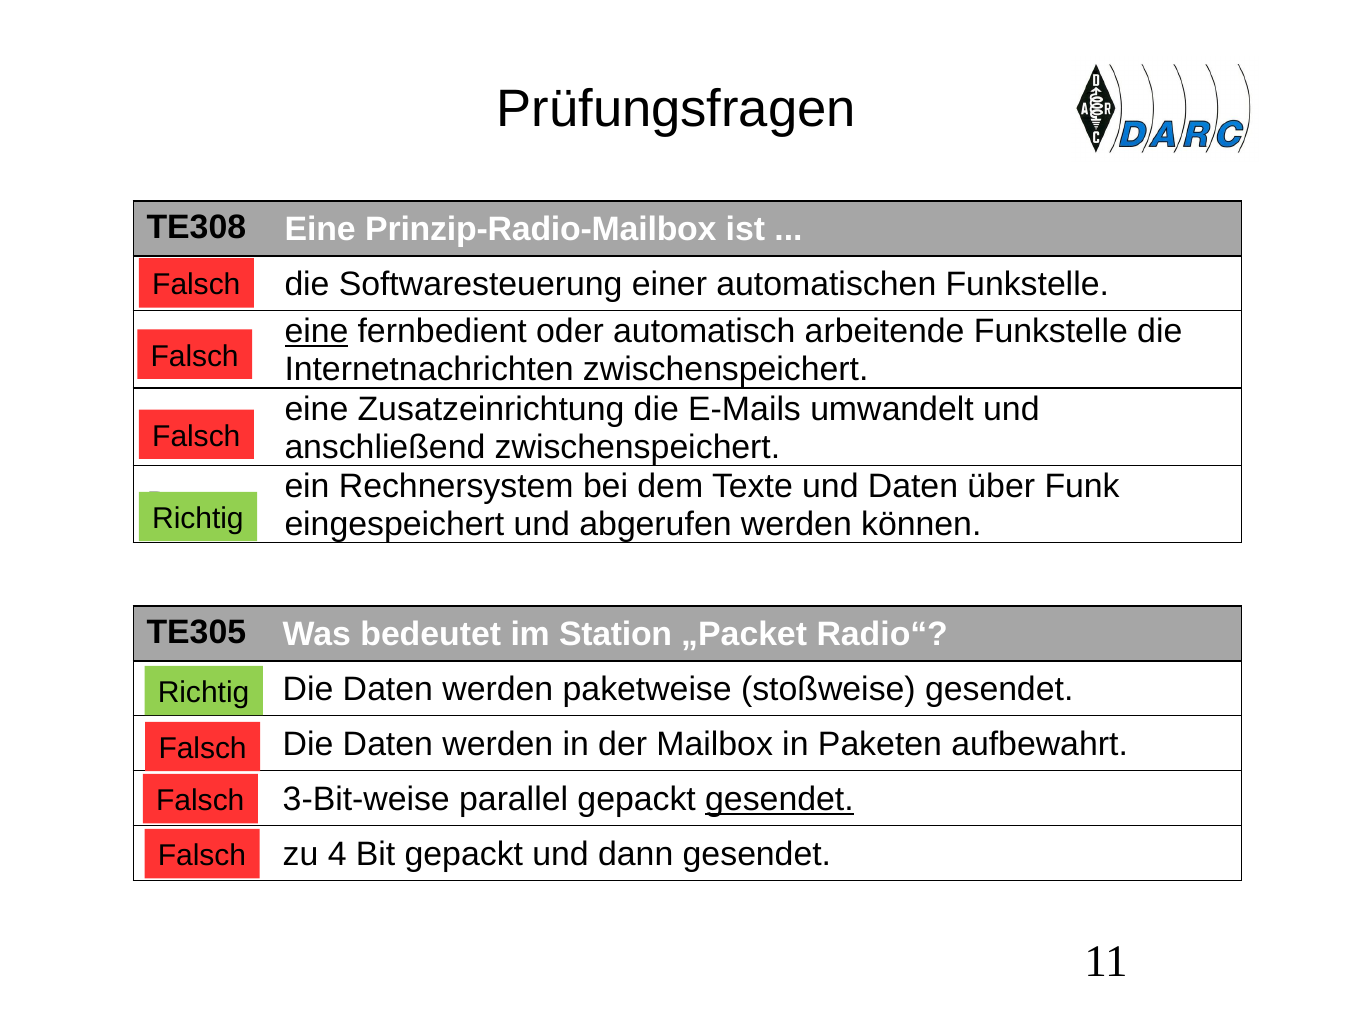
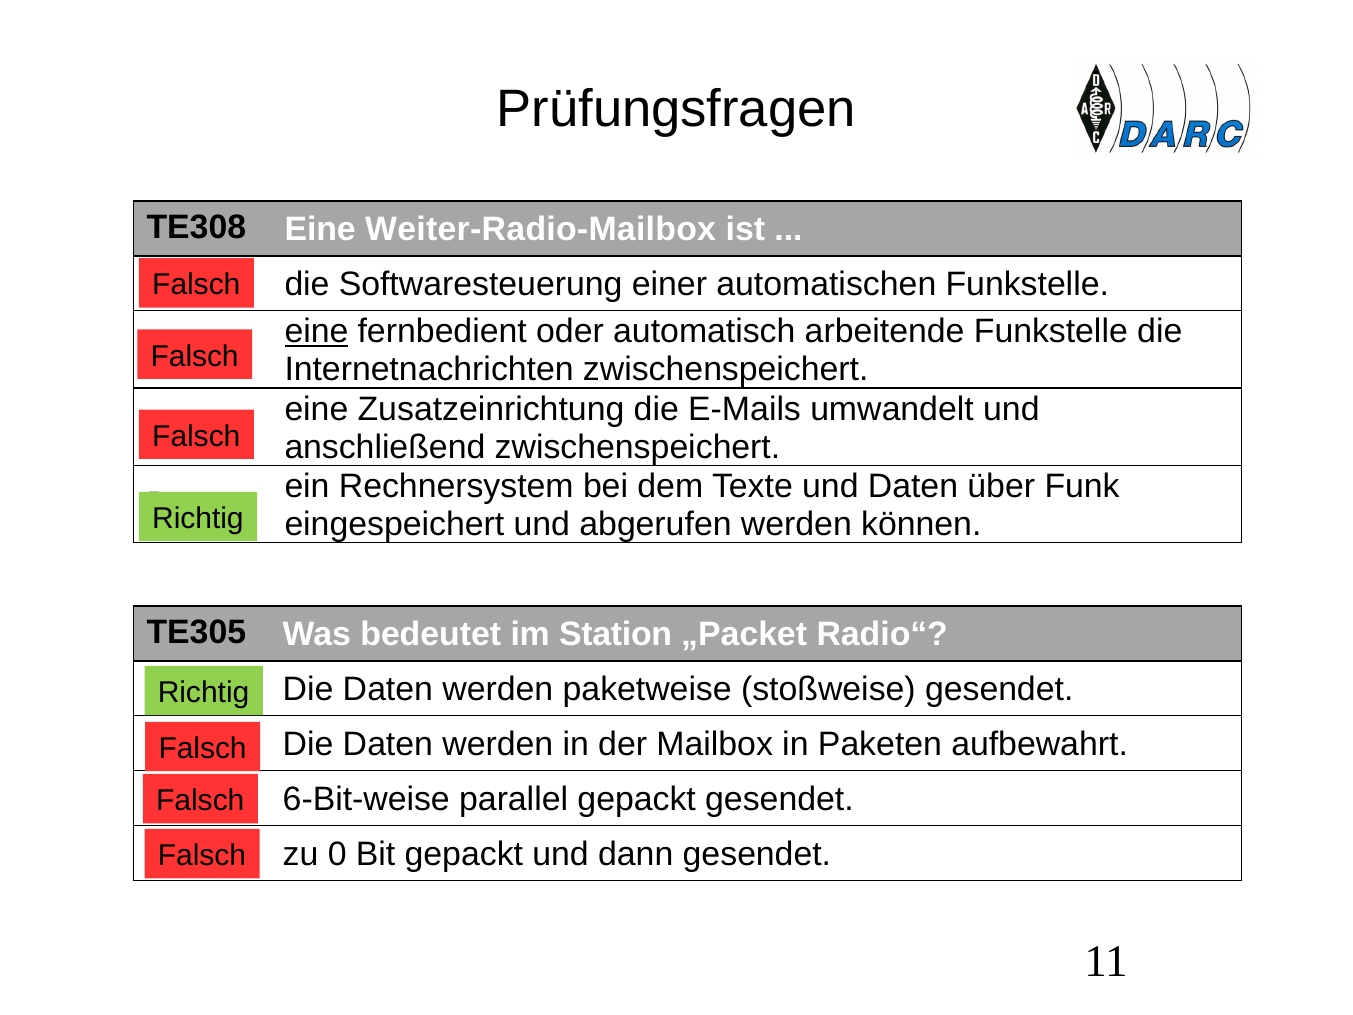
Prinzip-Radio-Mailbox: Prinzip-Radio-Mailbox -> Weiter-Radio-Mailbox (541, 230)
3-Bit-weise: 3-Bit-weise -> 6-Bit-weise (366, 799)
gesendet underline: present -> none (779, 799)
4: 4 -> 0 (337, 854)
